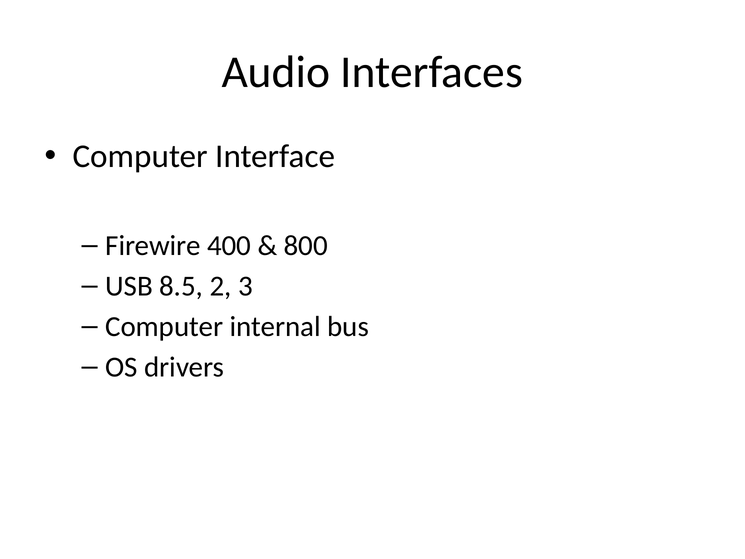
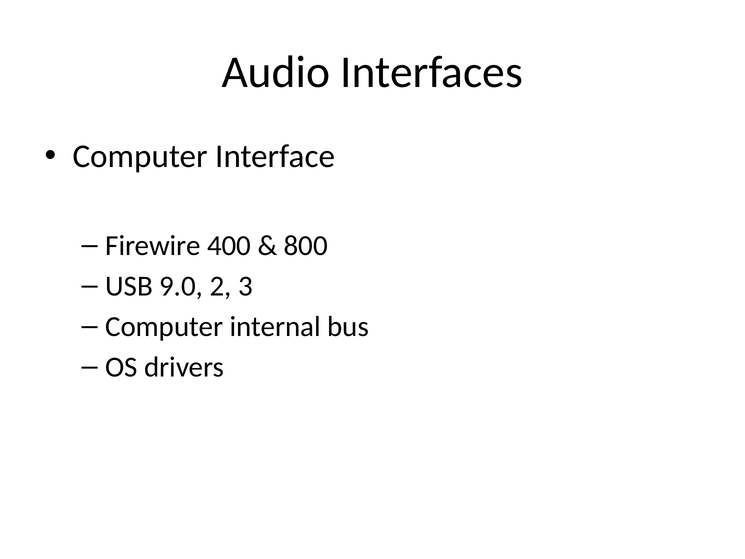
8.5: 8.5 -> 9.0 (181, 286)
